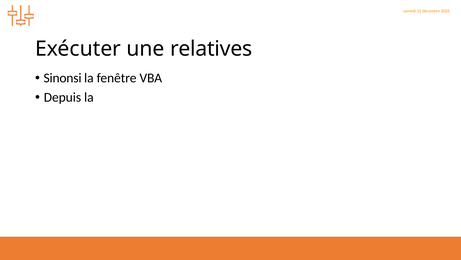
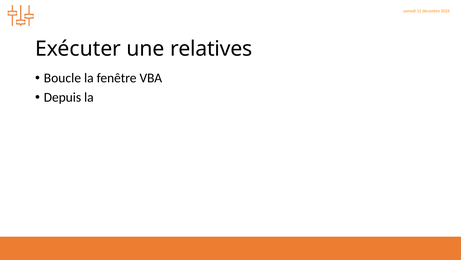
Sinonsi: Sinonsi -> Boucle (62, 78)
